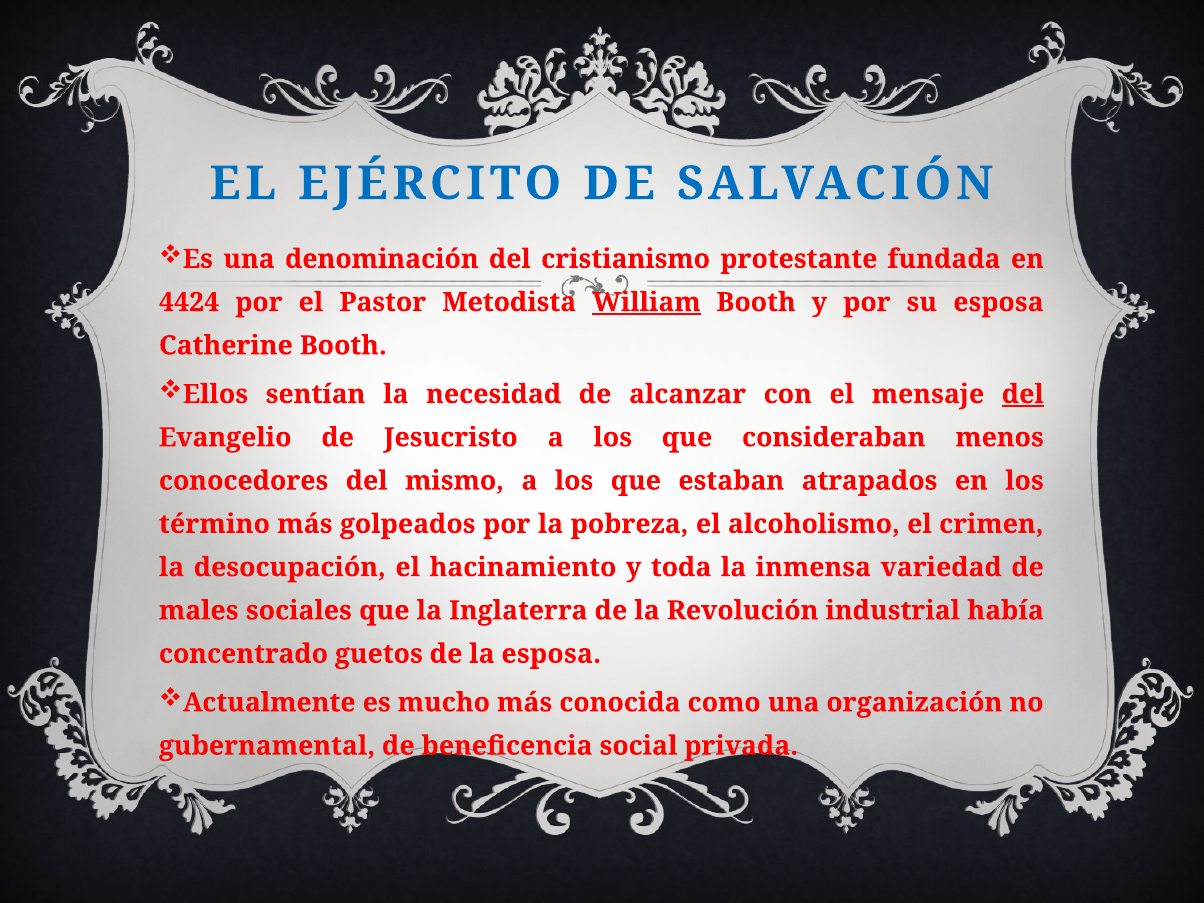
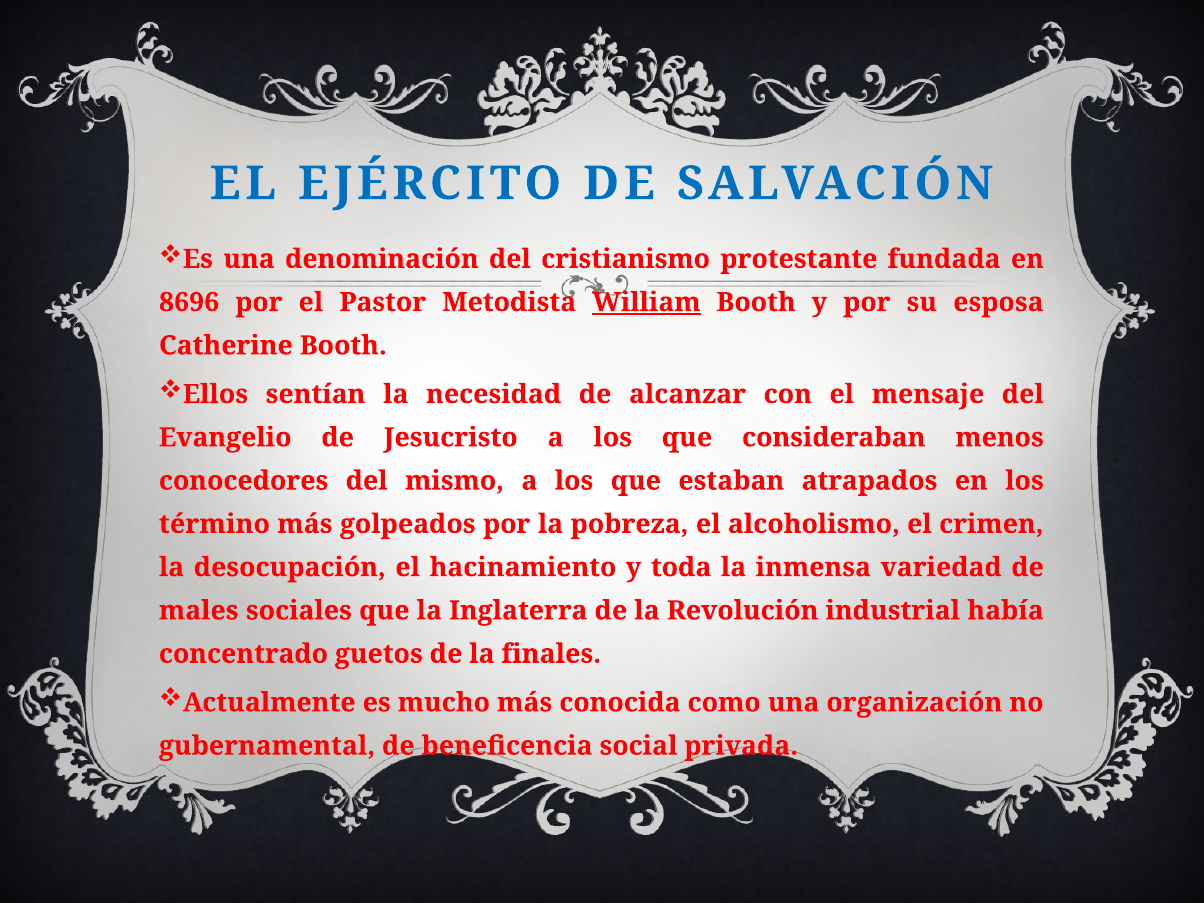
4424: 4424 -> 8696 (189, 302)
del underline: present -> none (1023, 394)
la esposa: esposa -> finales (551, 654)
